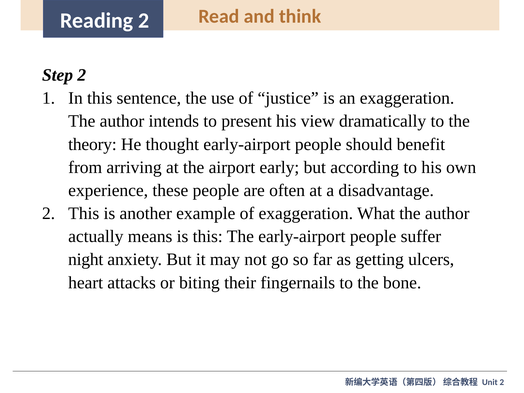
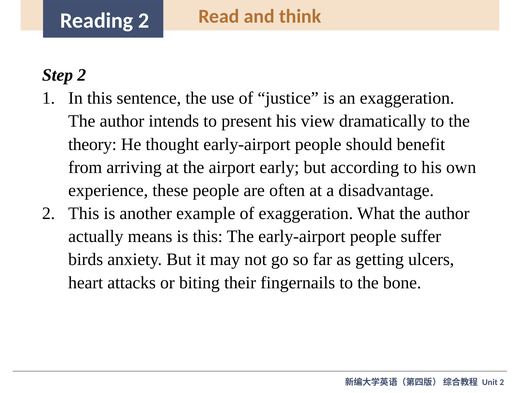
night: night -> birds (86, 260)
